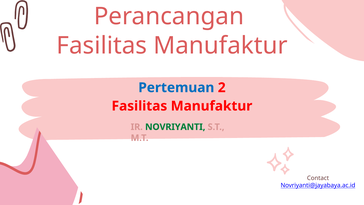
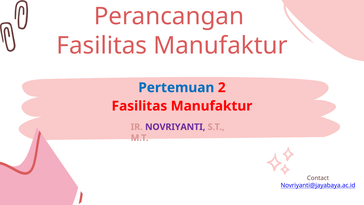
NOVRIYANTI colour: green -> purple (175, 127)
